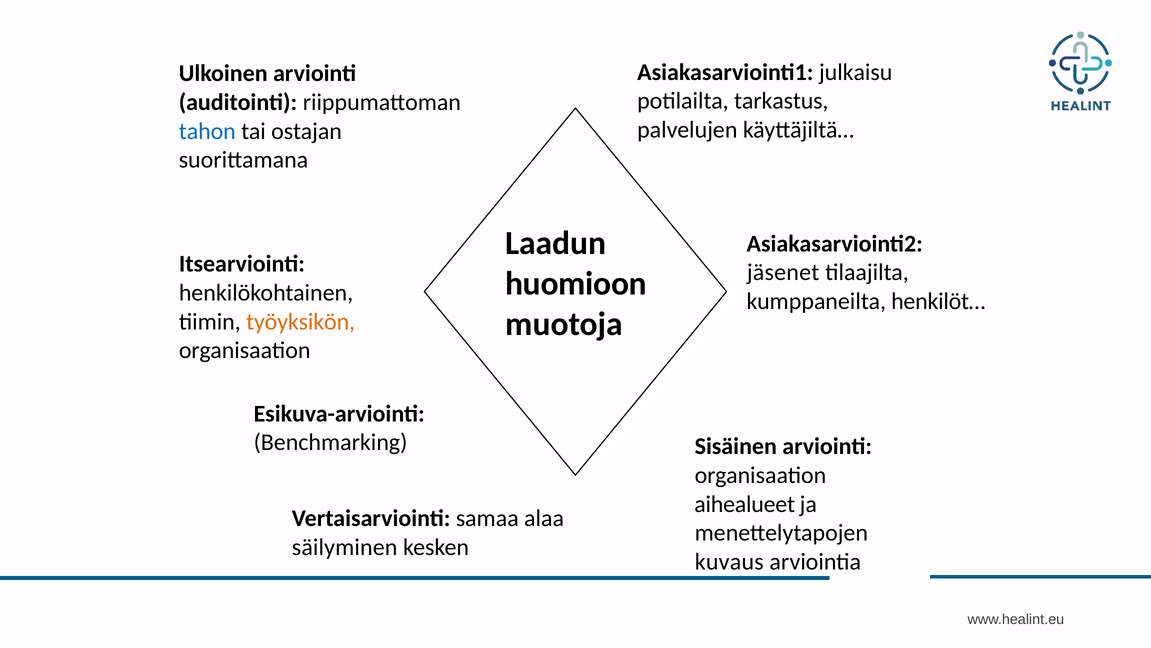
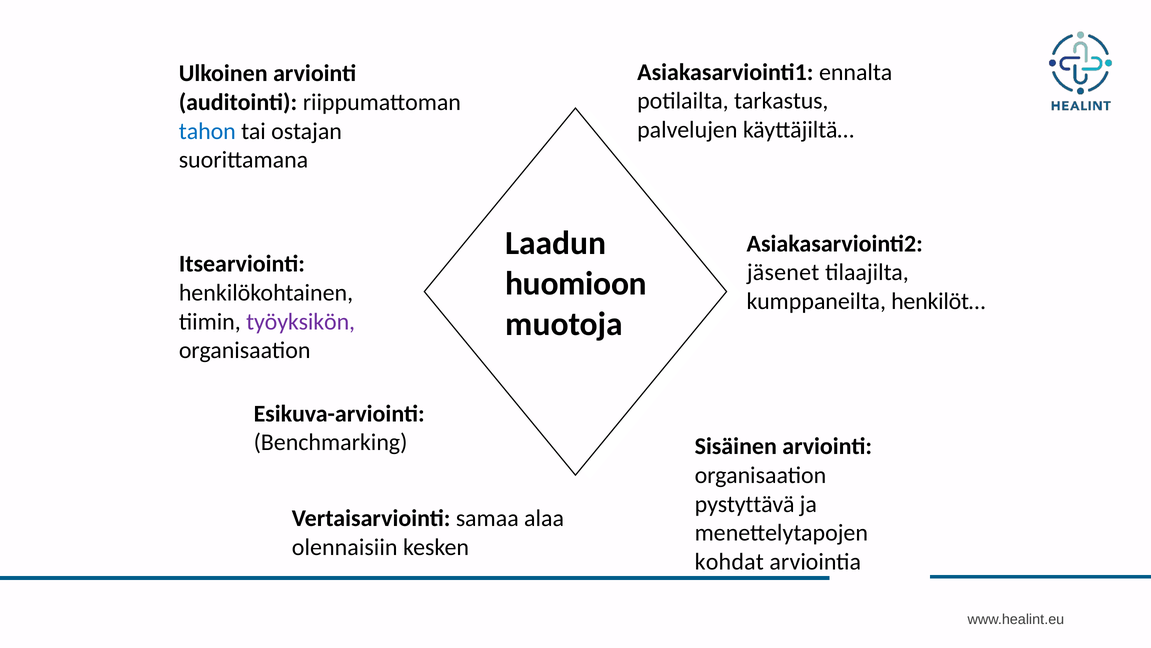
julkaisu: julkaisu -> ennalta (856, 72)
työyksikön colour: orange -> purple (301, 321)
aihealueet: aihealueet -> pystyttävä (745, 504)
säilyminen: säilyminen -> olennaisiin (345, 547)
kuvaus: kuvaus -> kohdat (729, 561)
